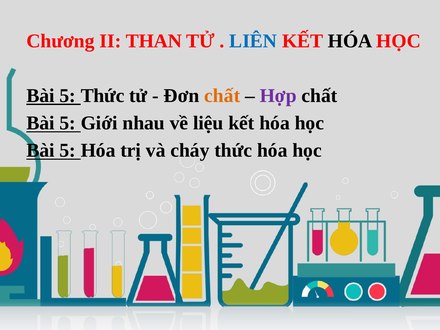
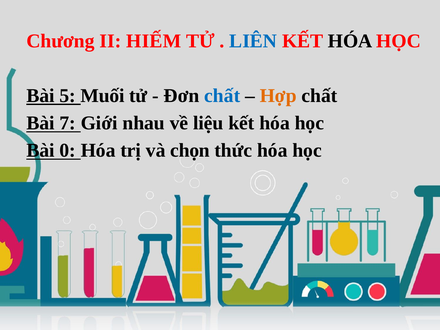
THAN: THAN -> HIẾM (154, 41)
5 Thức: Thức -> Muối (103, 96)
chất colour: orange -> blue (222, 96)
Hợp colour: purple -> orange (278, 96)
5: 5 -> 7 (68, 123)
5: 5 -> 0 (68, 151)
cháy: cháy -> chọn (190, 151)
